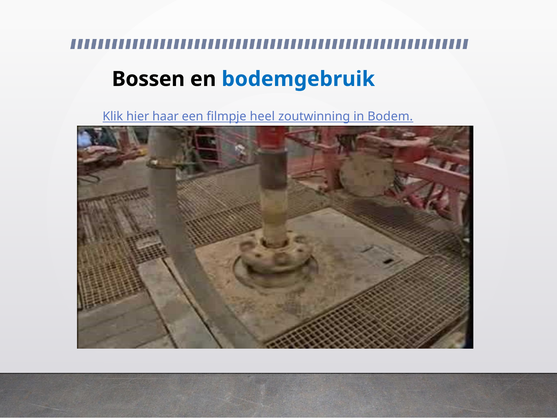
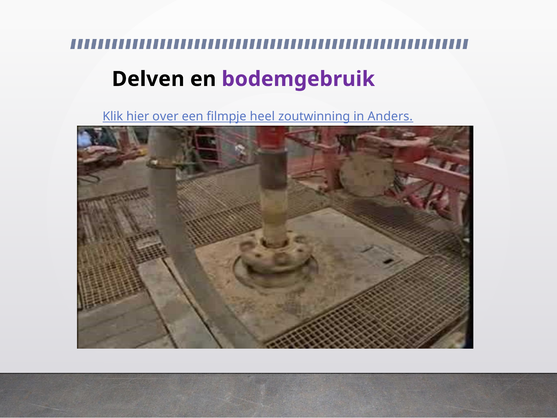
Bossen: Bossen -> Delven (148, 79)
bodemgebruik colour: blue -> purple (298, 79)
haar: haar -> over (165, 116)
Bodem: Bodem -> Anders (390, 116)
